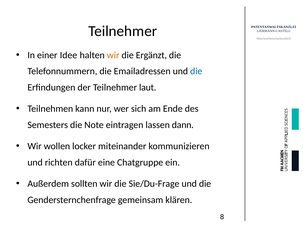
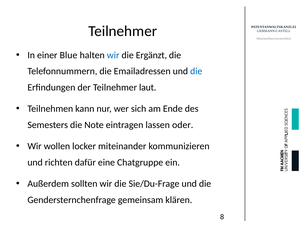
Idee: Idee -> Blue (69, 55)
wir colour: orange -> blue (113, 55)
dann: dann -> oder (183, 125)
